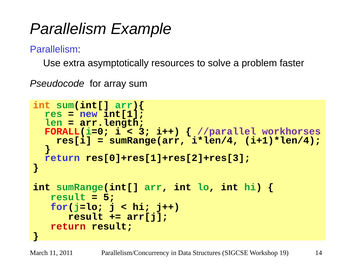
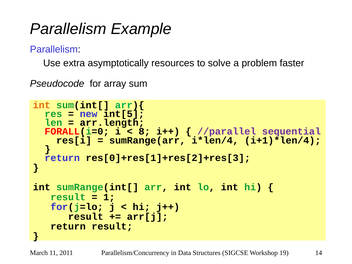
int[1: int[1 -> int[5 (124, 114)
3: 3 -> 8 (144, 132)
workhorses: workhorses -> sequential (291, 132)
5: 5 -> 1 (109, 197)
return colour: red -> black (68, 226)
